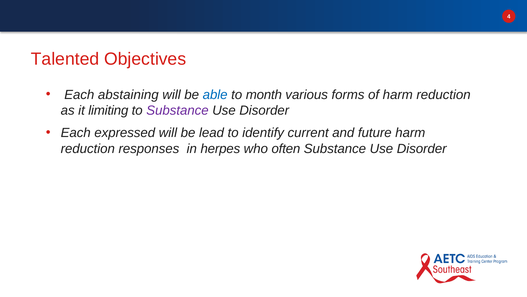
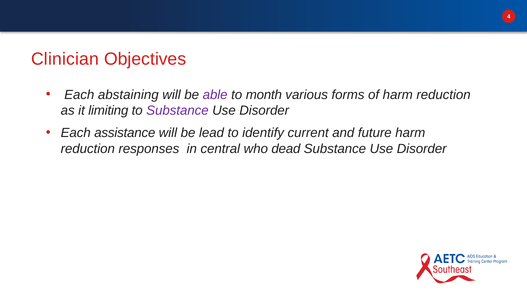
Talented: Talented -> Clinician (65, 59)
able colour: blue -> purple (215, 94)
expressed: expressed -> assistance (125, 133)
herpes: herpes -> central (220, 149)
often: often -> dead (286, 149)
